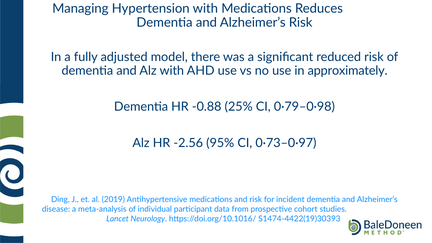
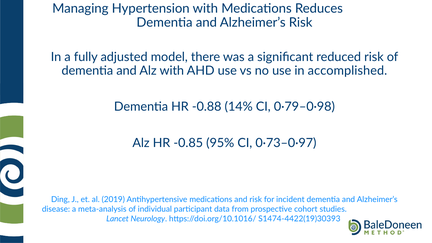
approximately: approximately -> accomplished (347, 71)
25%: 25% -> 14% (239, 107)
-2.56: -2.56 -> -0.85 (188, 143)
